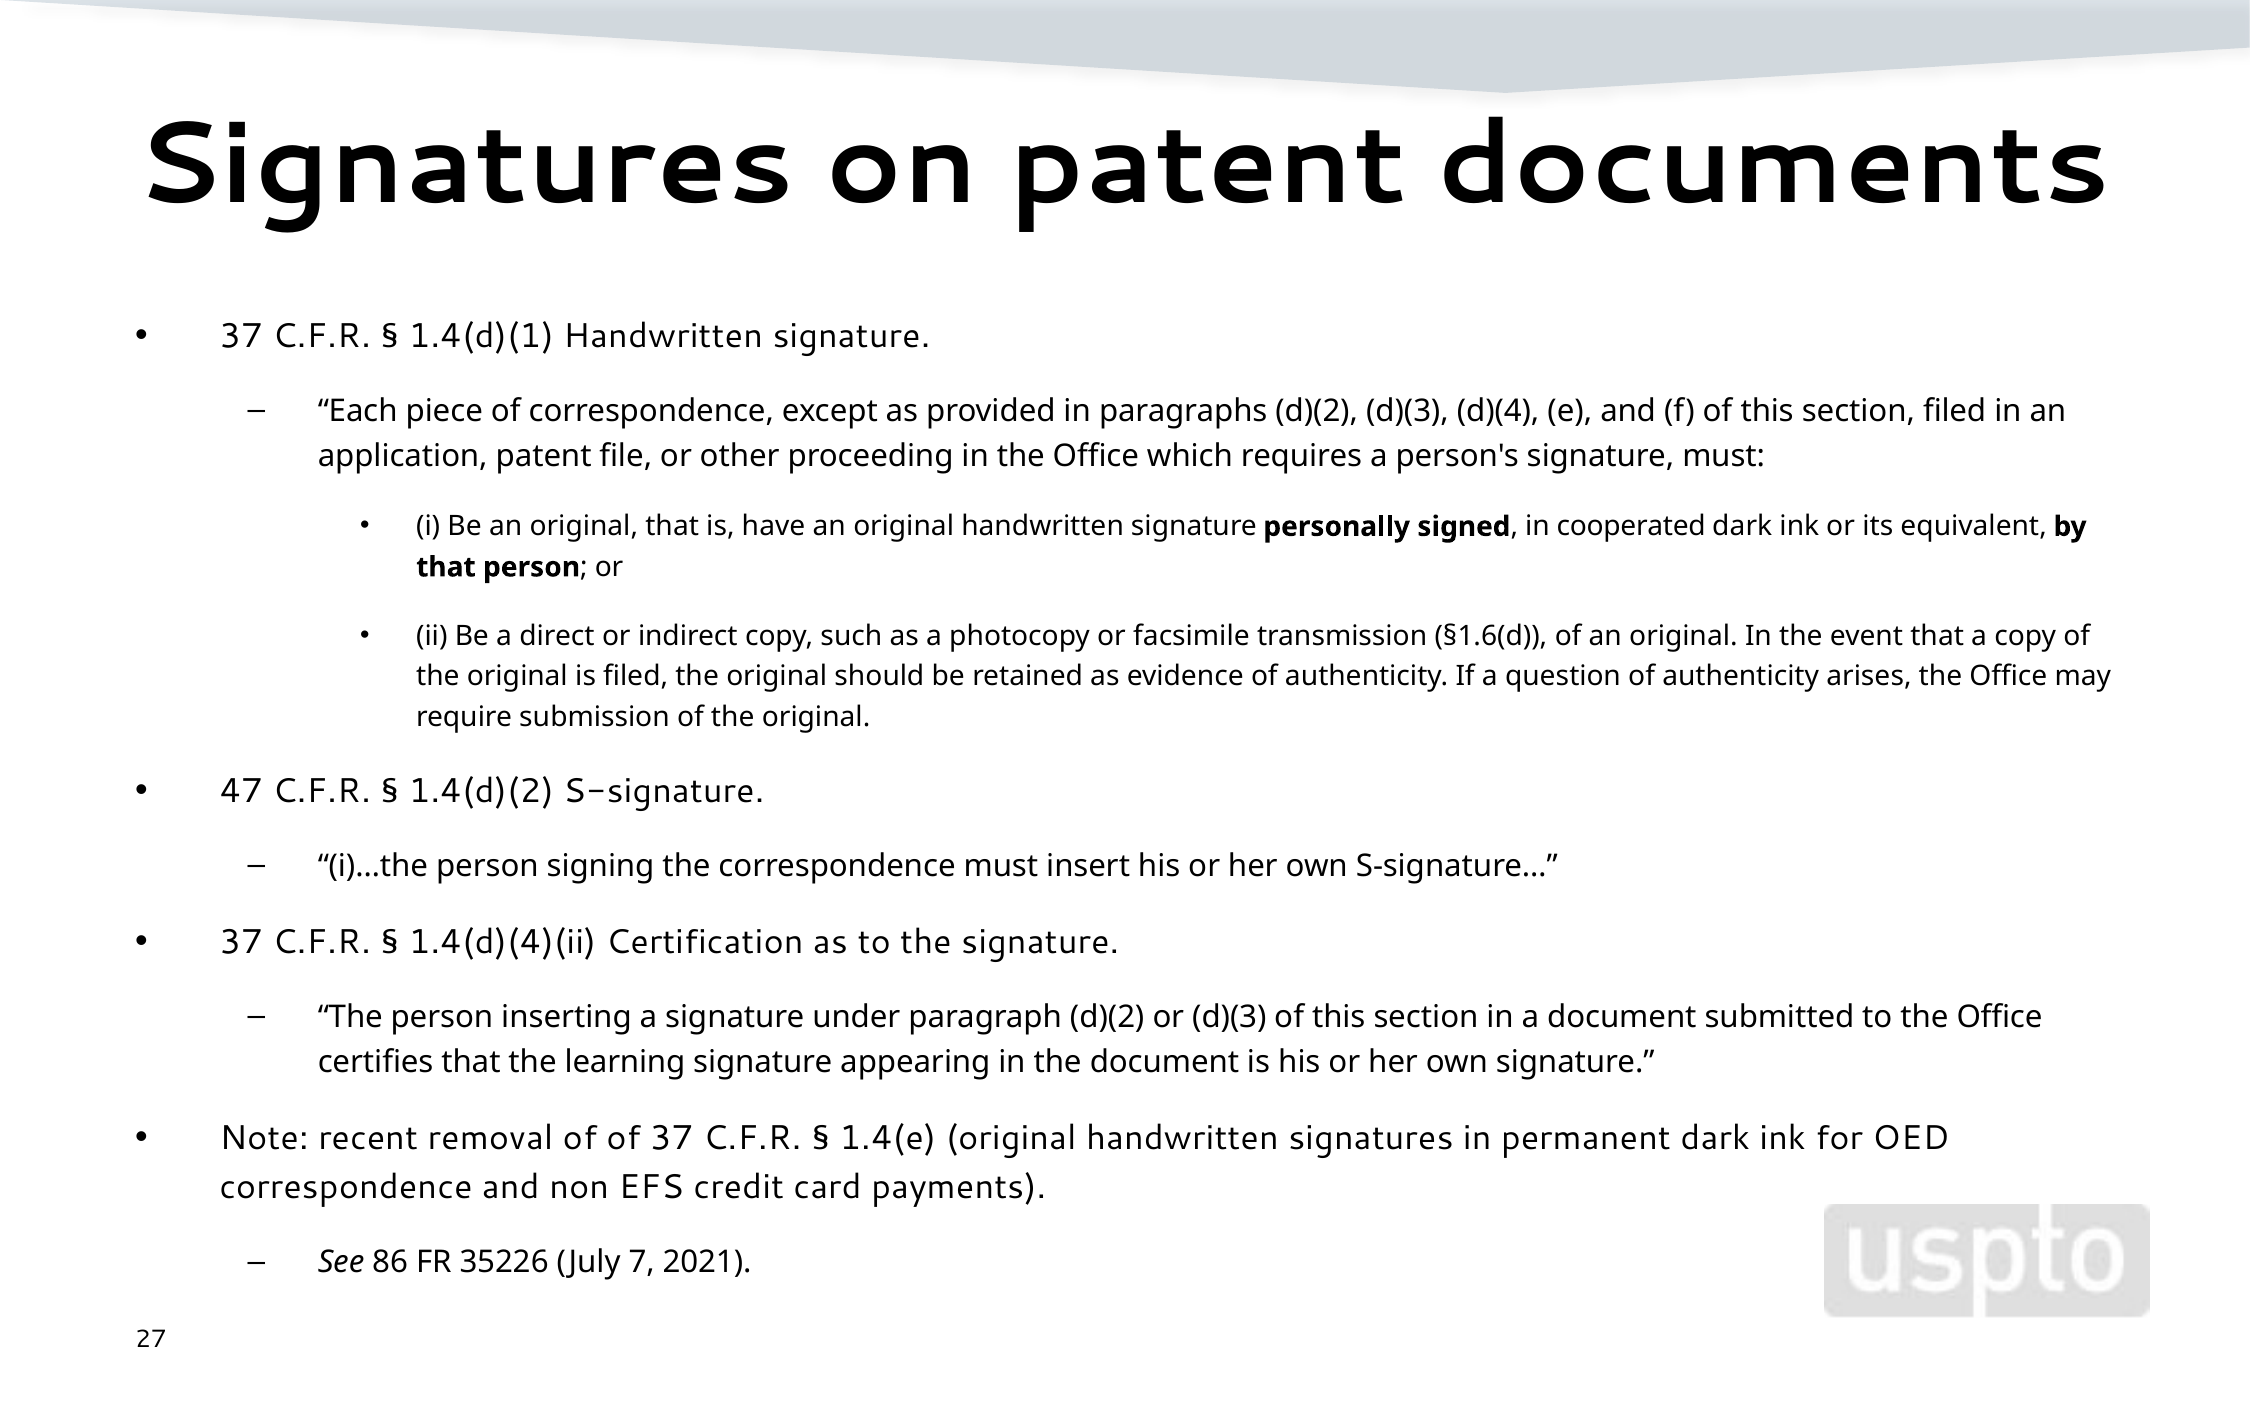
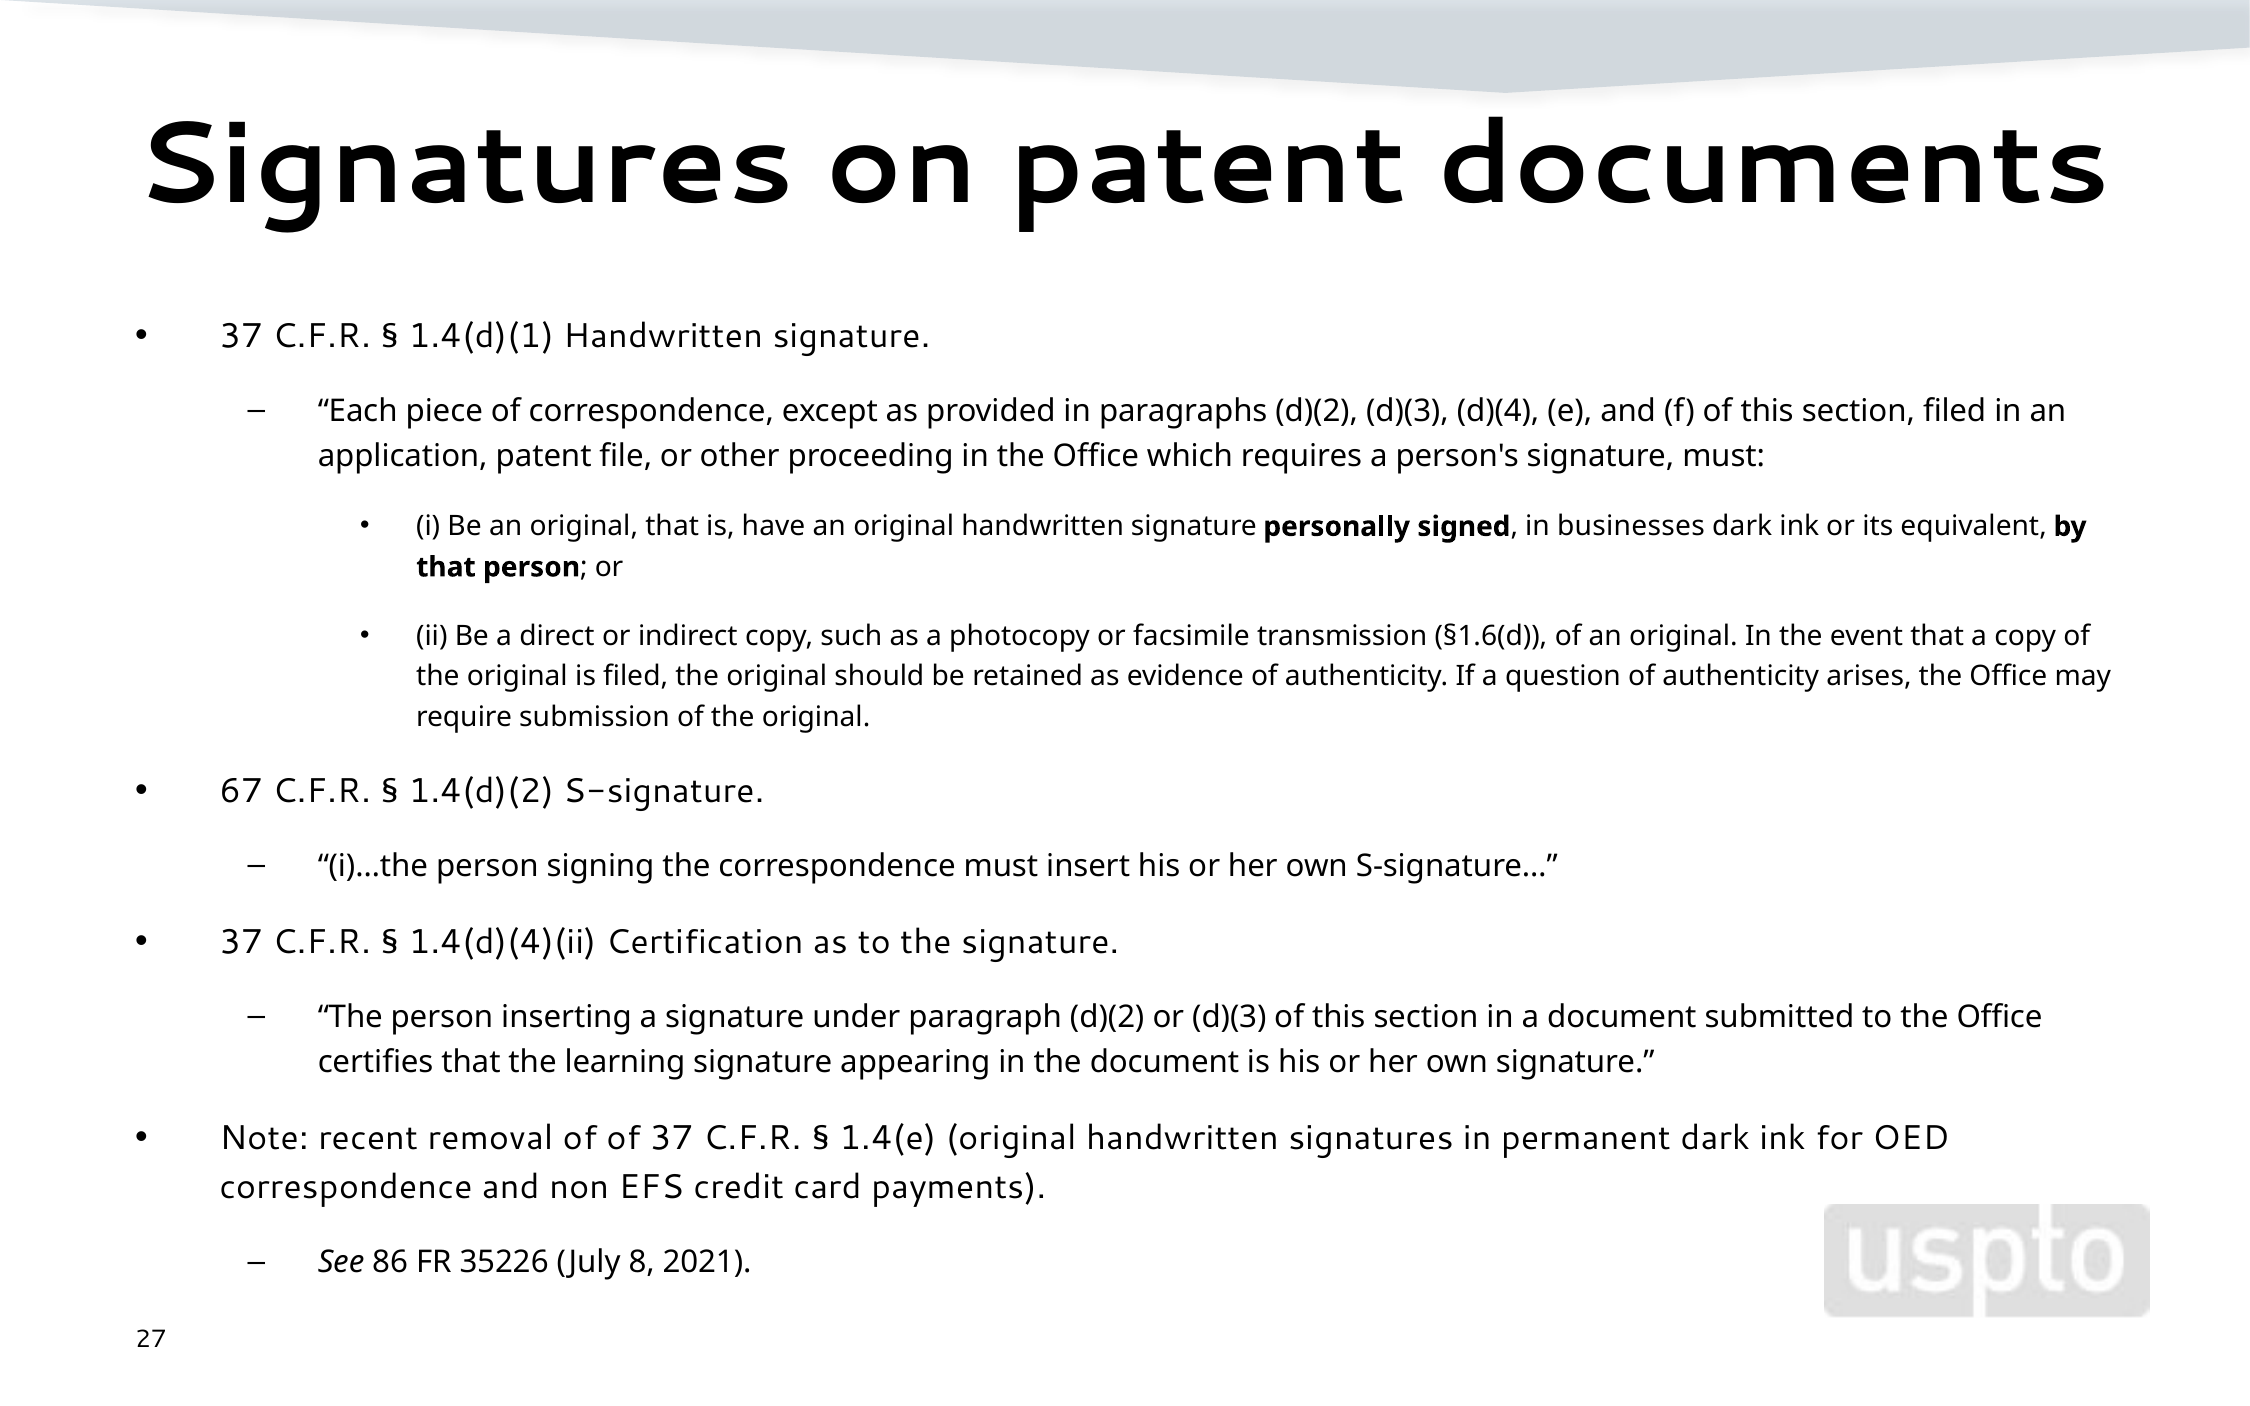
cooperated: cooperated -> businesses (1631, 527)
47: 47 -> 67 (241, 792)
7: 7 -> 8 (642, 1263)
